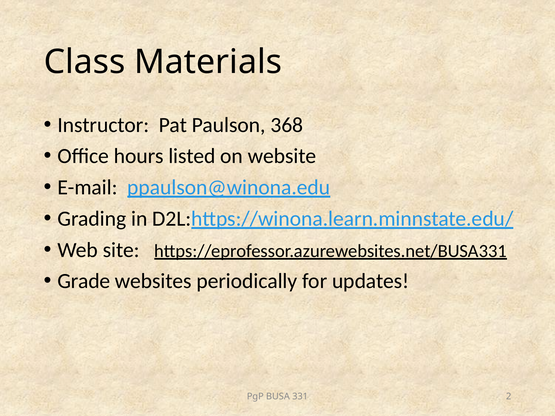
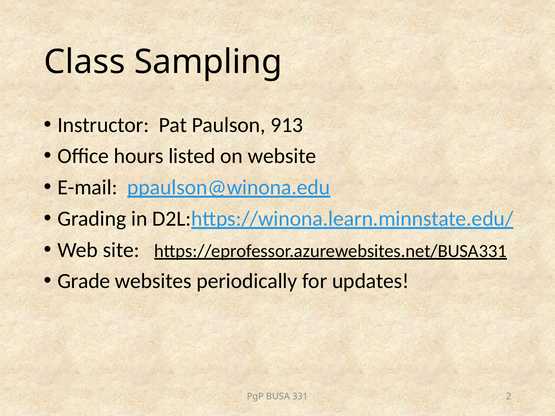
Materials: Materials -> Sampling (208, 62)
368: 368 -> 913 (287, 125)
